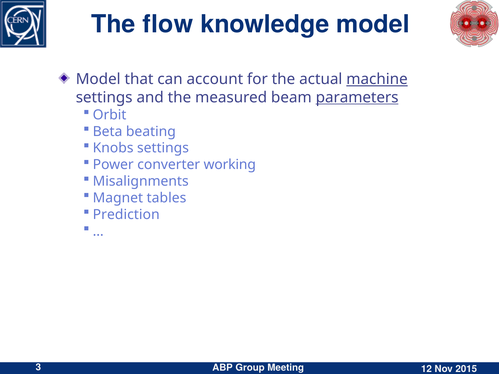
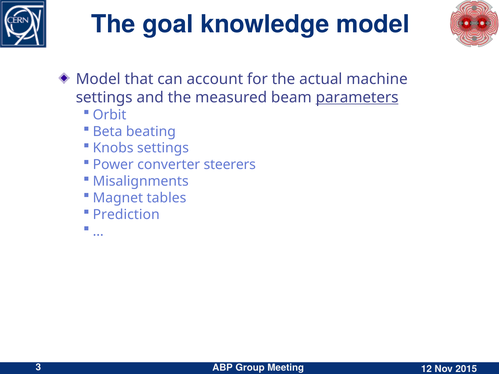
flow: flow -> goal (168, 24)
machine underline: present -> none (377, 79)
working: working -> steerers (230, 165)
